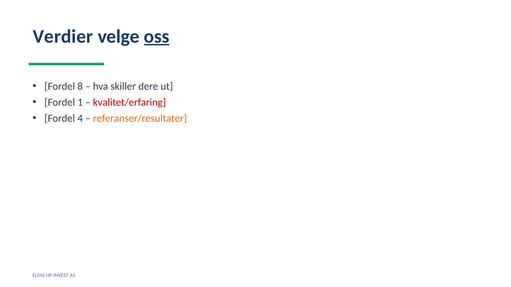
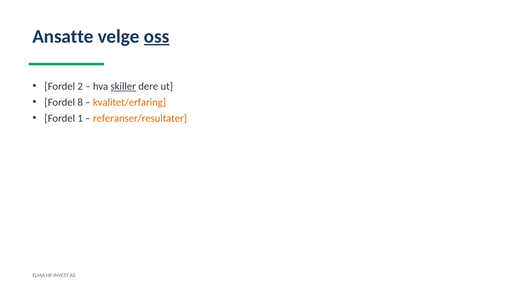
Verdier: Verdier -> Ansatte (63, 36)
8: 8 -> 2 (80, 87)
skiller underline: none -> present (123, 87)
1: 1 -> 8 (80, 103)
kvalitet/erfaring colour: red -> orange (129, 103)
4: 4 -> 1 (80, 119)
